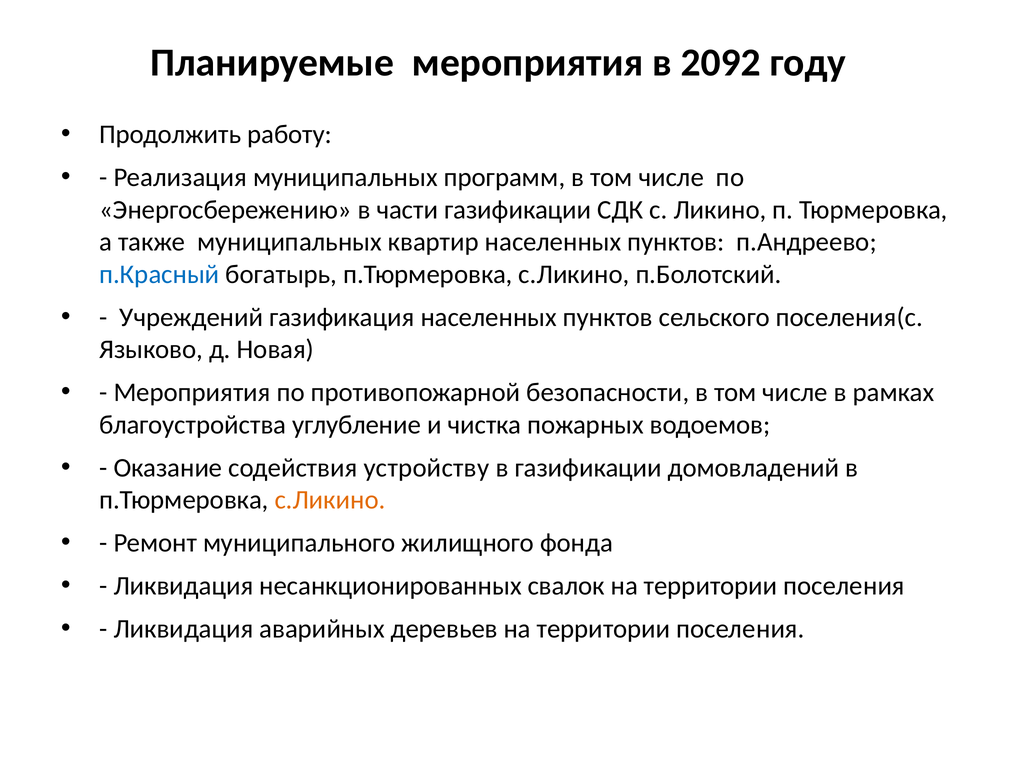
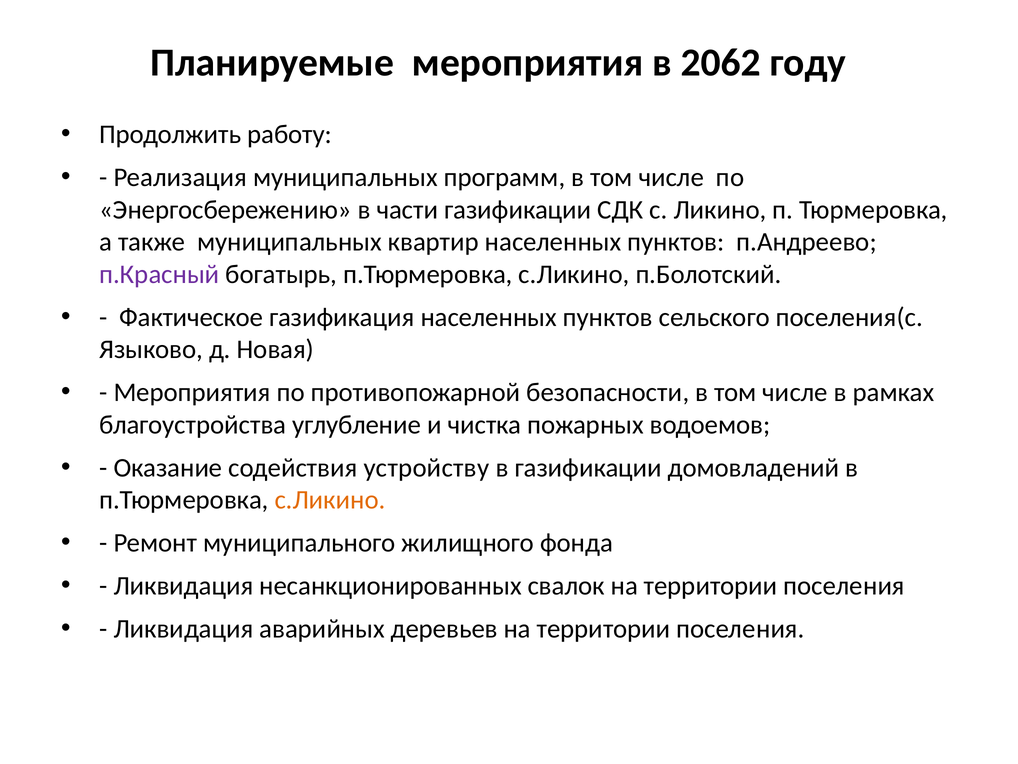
2092: 2092 -> 2062 (721, 62)
п.Красный colour: blue -> purple (159, 274)
Учреждений: Учреждений -> Фактическое (191, 317)
